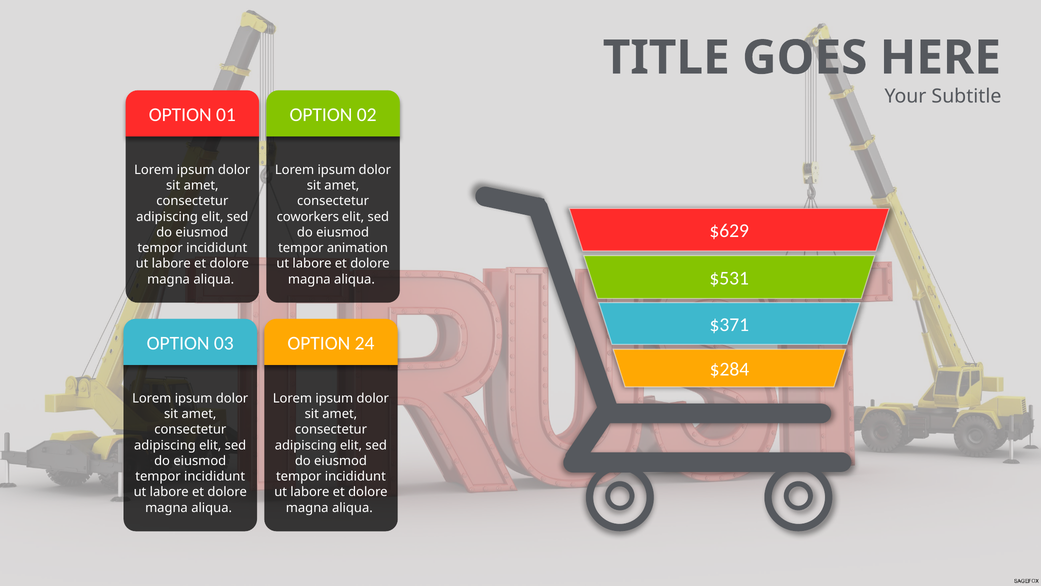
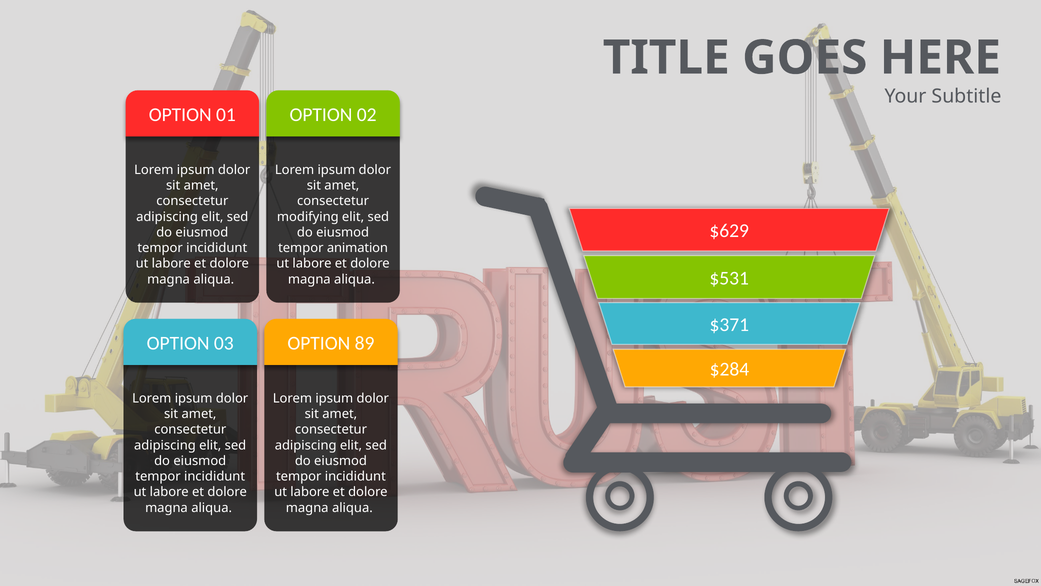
coworkers: coworkers -> modifying (308, 217)
24: 24 -> 89 (365, 343)
